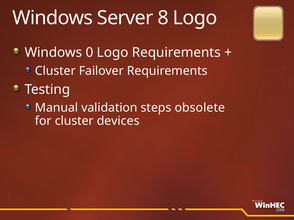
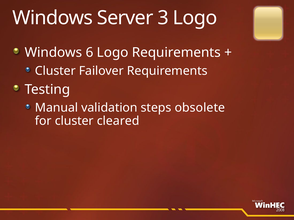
8: 8 -> 3 (163, 18)
0: 0 -> 6 (89, 53)
devices: devices -> cleared (118, 121)
